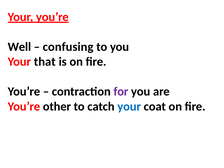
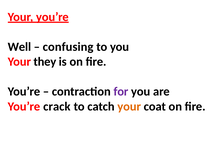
that: that -> they (45, 62)
other: other -> crack (57, 106)
your colour: blue -> orange (129, 106)
